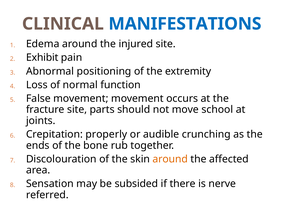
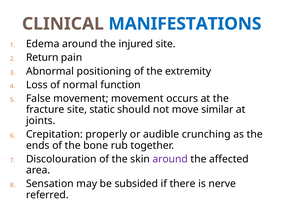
Exhibit: Exhibit -> Return (42, 58)
parts: parts -> static (102, 110)
school: school -> similar (217, 110)
around colour: orange -> purple (170, 159)
